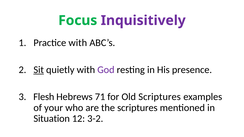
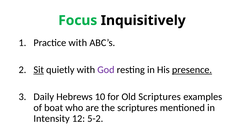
Inquisitively colour: purple -> black (143, 20)
presence underline: none -> present (192, 70)
Flesh: Flesh -> Daily (44, 97)
71: 71 -> 10 (100, 97)
your: your -> boat (54, 108)
Situation: Situation -> Intensity (52, 119)
3-2: 3-2 -> 5-2 (95, 119)
